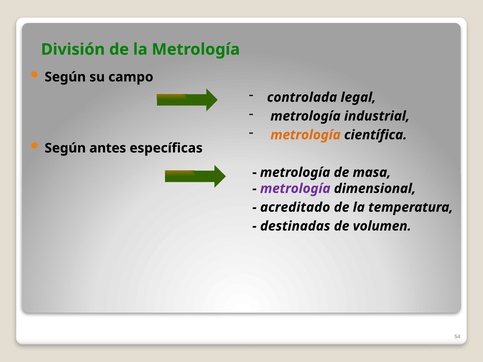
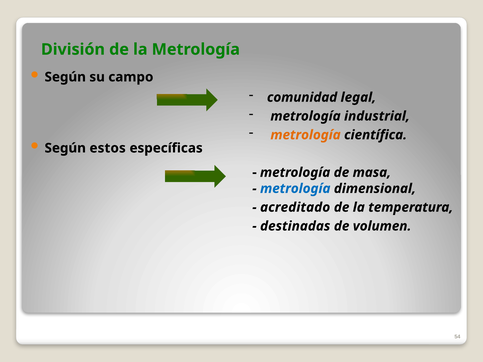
controlada: controlada -> comunidad (302, 97)
antes: antes -> estos (108, 148)
metrología colour: purple -> blue (295, 189)
